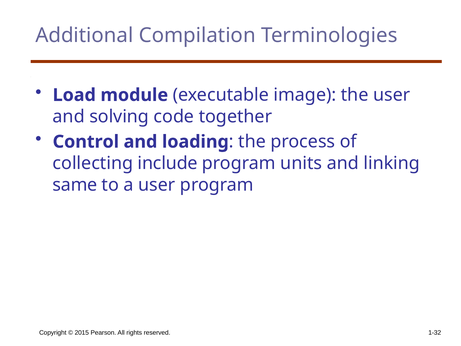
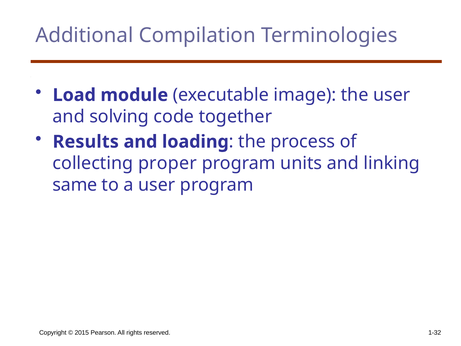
Control: Control -> Results (86, 142)
include: include -> proper (167, 163)
